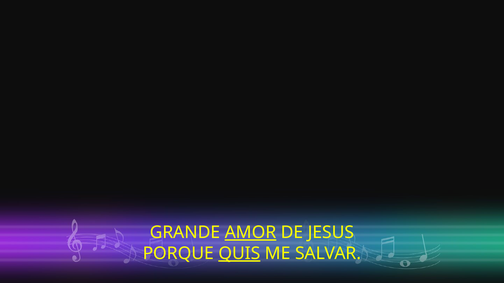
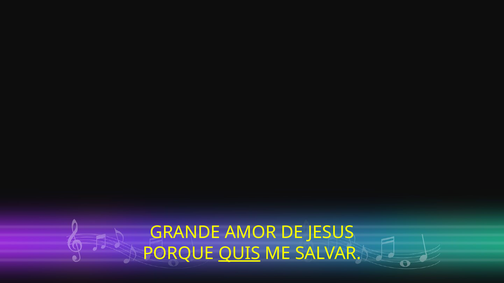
AMOR underline: present -> none (250, 233)
